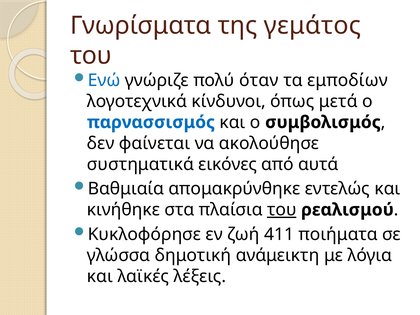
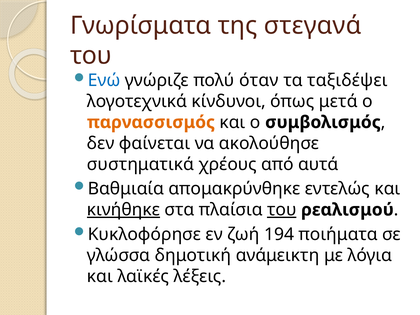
γεμάτος: γεμάτος -> στεγανά (313, 26)
εμποδίων: εμποδίων -> ταξιδέψει (347, 80)
παρνασσισμός colour: blue -> orange (151, 122)
εικόνες: εικόνες -> χρέους (228, 164)
κινήθηκε underline: none -> present (123, 210)
411: 411 -> 194 (279, 234)
